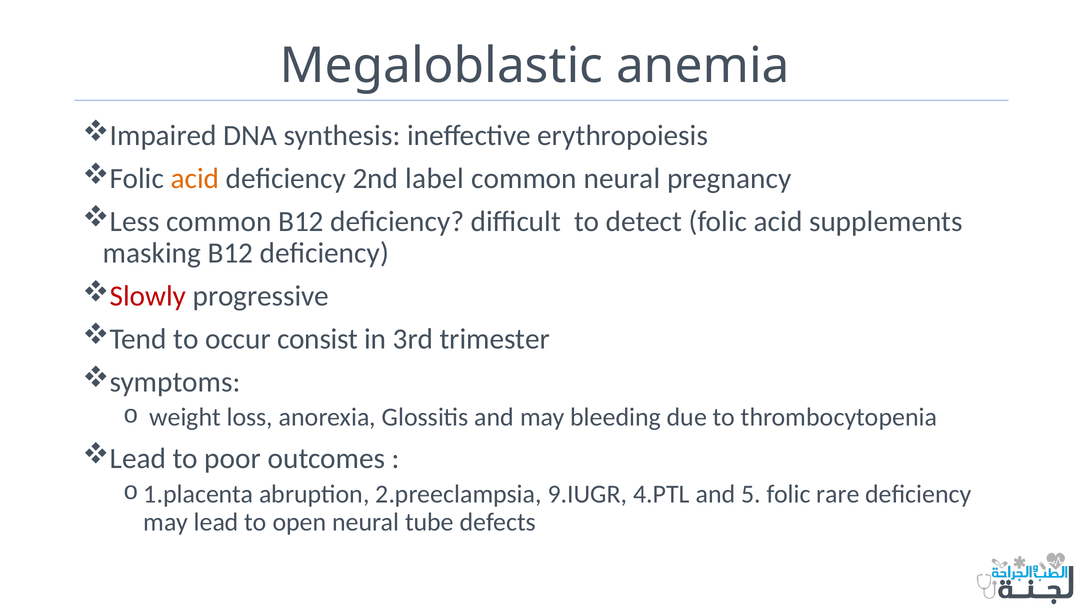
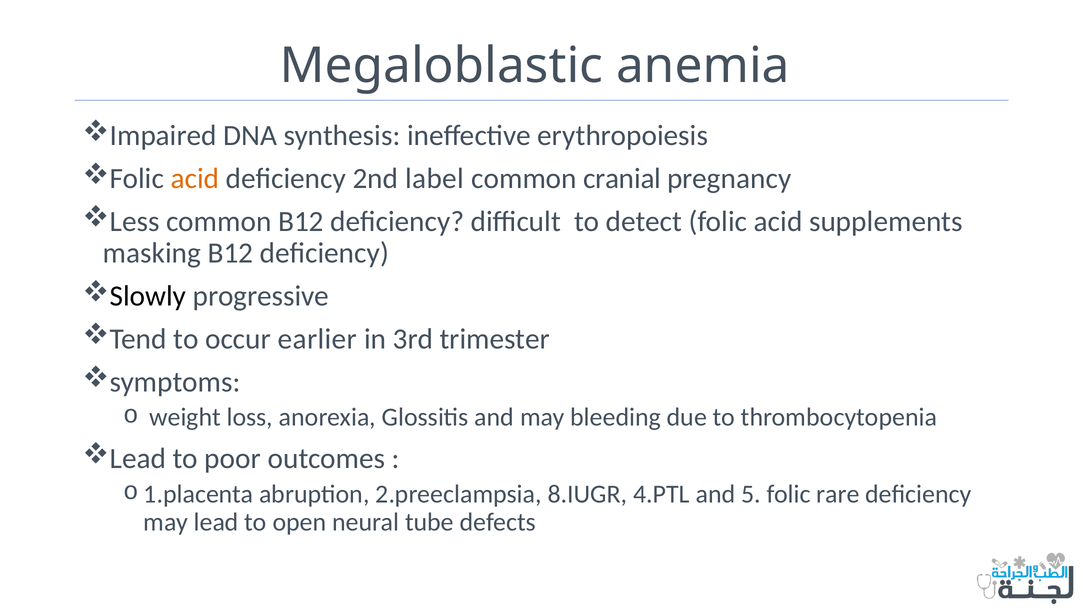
common neural: neural -> cranial (622, 179)
Slowly colour: red -> black (148, 296)
consist: consist -> earlier (317, 339)
9.IUGR: 9.IUGR -> 8.IUGR (588, 494)
